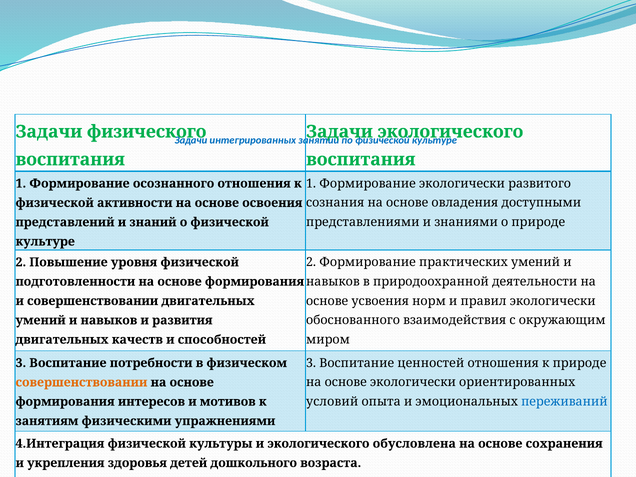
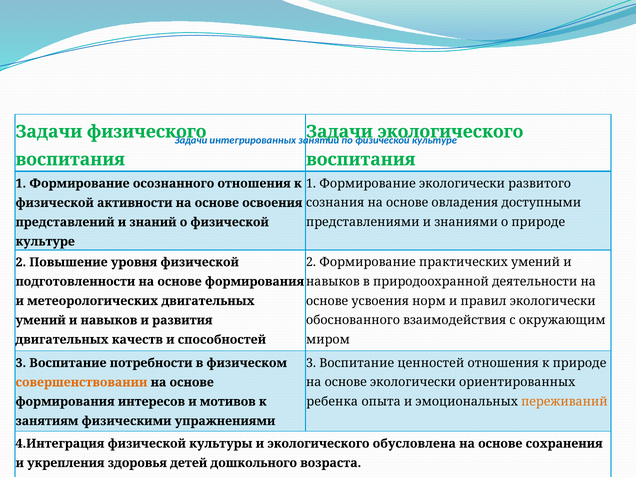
и совершенствовании: совершенствовании -> метеорологических (93, 301)
условий: условий -> ребенка (332, 402)
переживаний colour: blue -> orange (564, 402)
